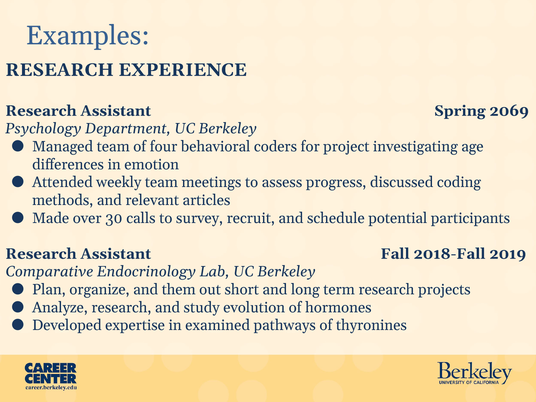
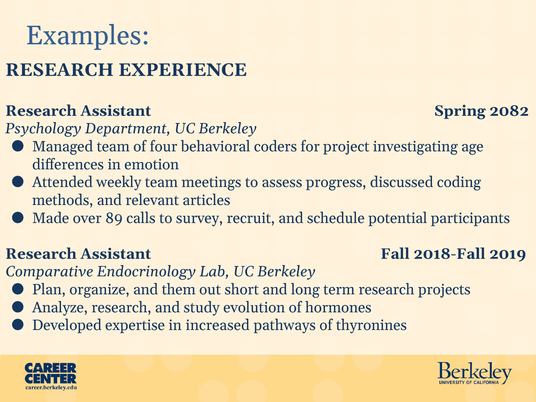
2069: 2069 -> 2082 (509, 111)
30: 30 -> 89 (114, 218)
examined: examined -> increased (218, 325)
